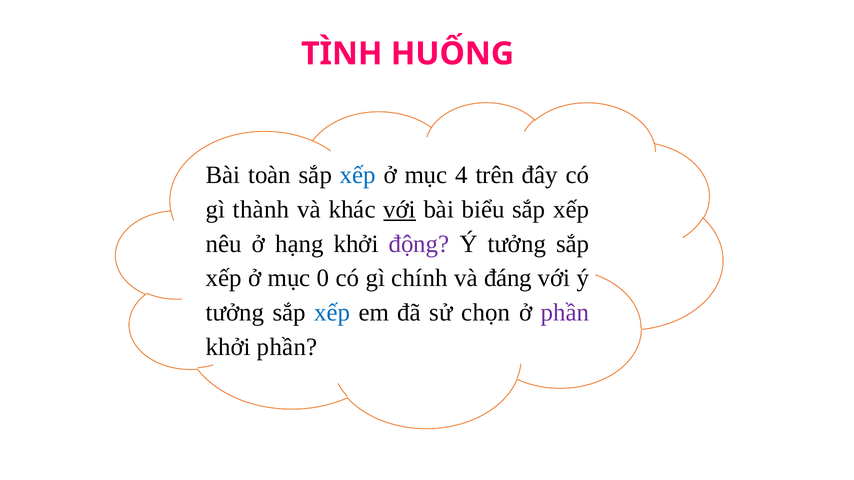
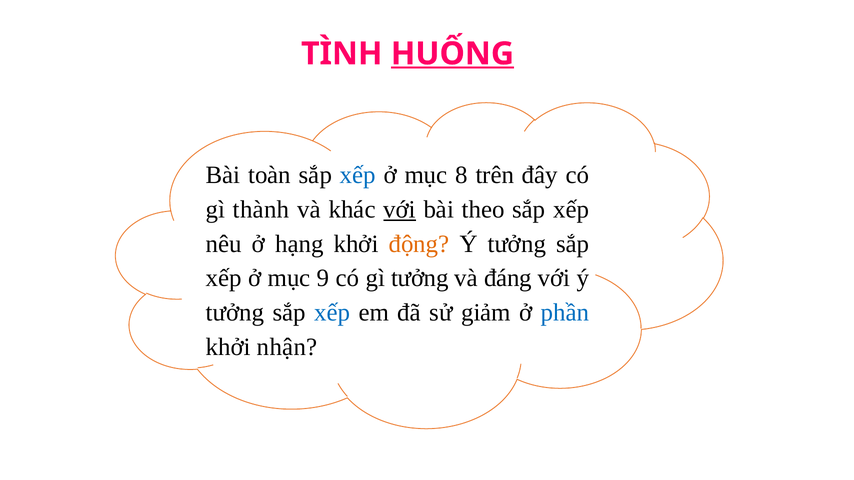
HUỐNG underline: none -> present (452, 54)
4: 4 -> 8 (461, 175)
biểu: biểu -> theo (483, 210)
động colour: purple -> orange (419, 244)
0: 0 -> 9 (323, 278)
gì chính: chính -> tưởng (420, 278)
chọn: chọn -> giảm (486, 313)
phần colour: purple -> blue (565, 313)
khởi phần: phần -> nhận (287, 347)
